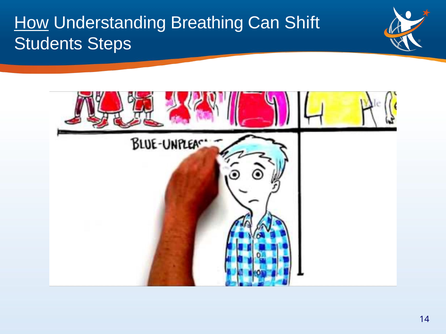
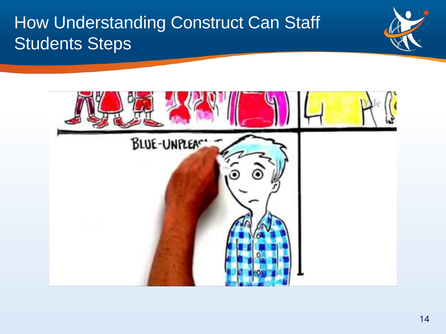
How underline: present -> none (31, 23)
Breathing: Breathing -> Construct (207, 23)
Shift: Shift -> Staff (302, 23)
